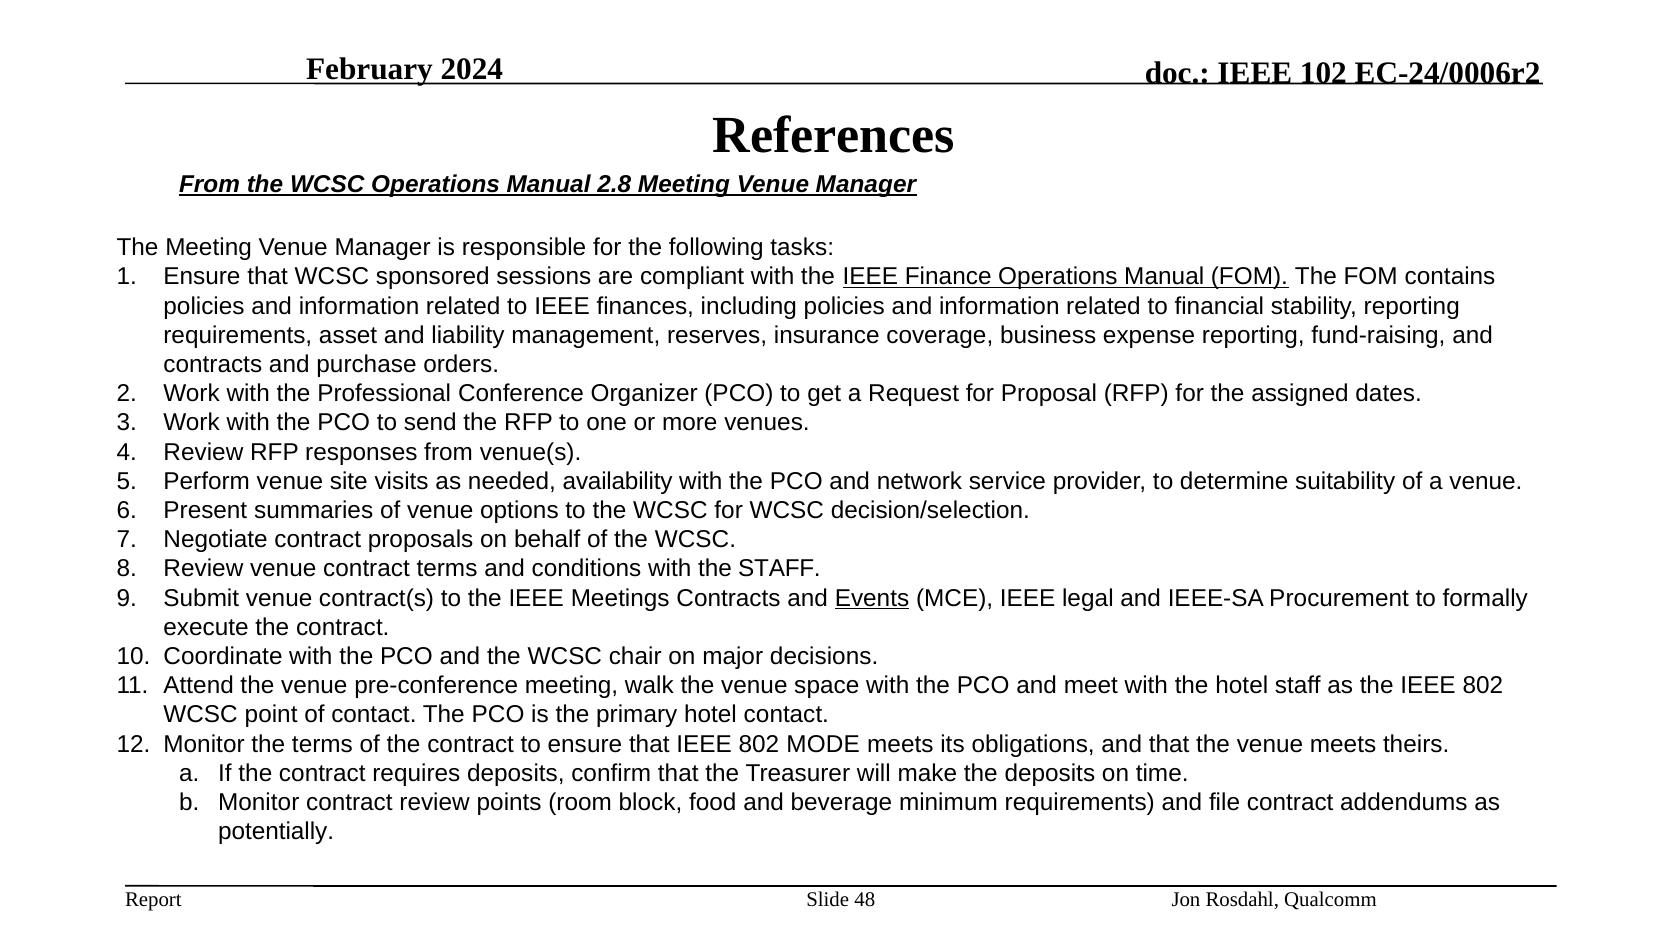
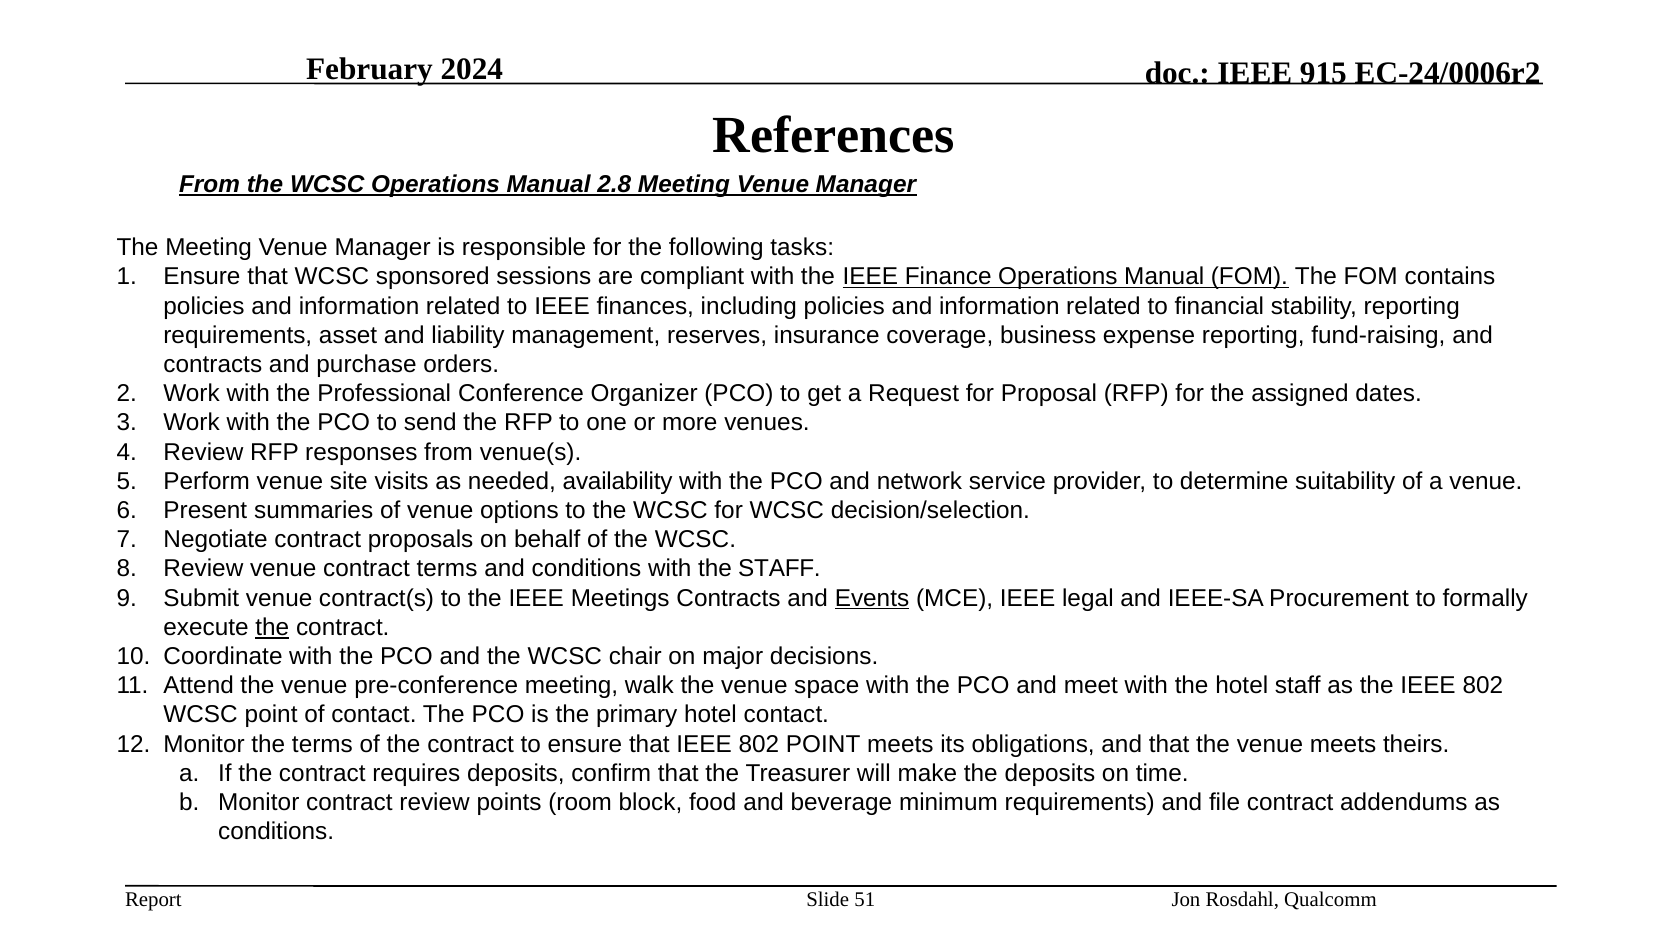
102: 102 -> 915 (1323, 73)
the underline: none -> present (272, 628)
802 MODE: MODE -> POINT (823, 744)
potentially: potentially -> conditions (276, 832)
48: 48 -> 51 (865, 900)
